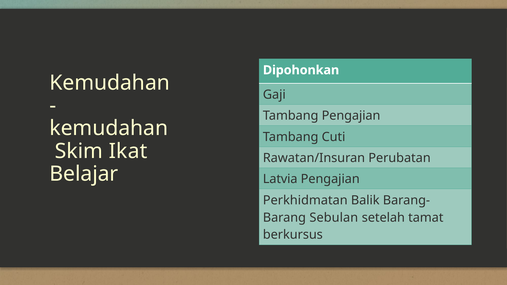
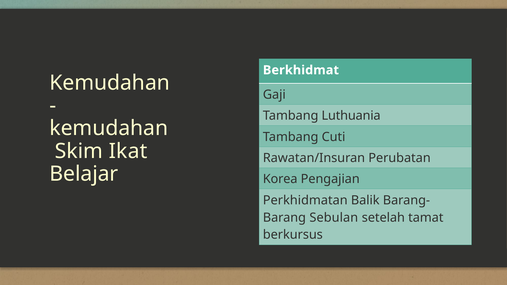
Dipohonkan: Dipohonkan -> Berkhidmat (301, 70)
Tambang Pengajian: Pengajian -> Luthuania (351, 116)
Latvia: Latvia -> Korea (280, 179)
